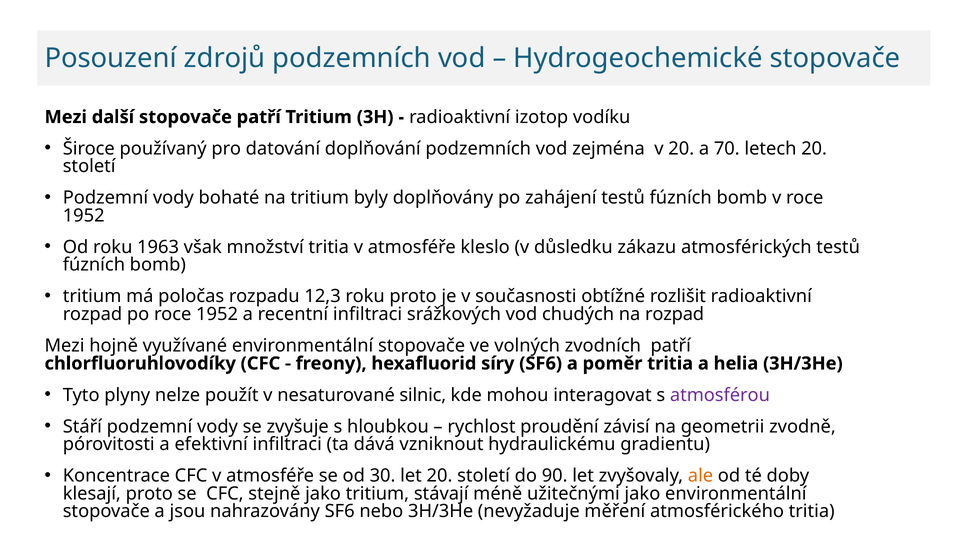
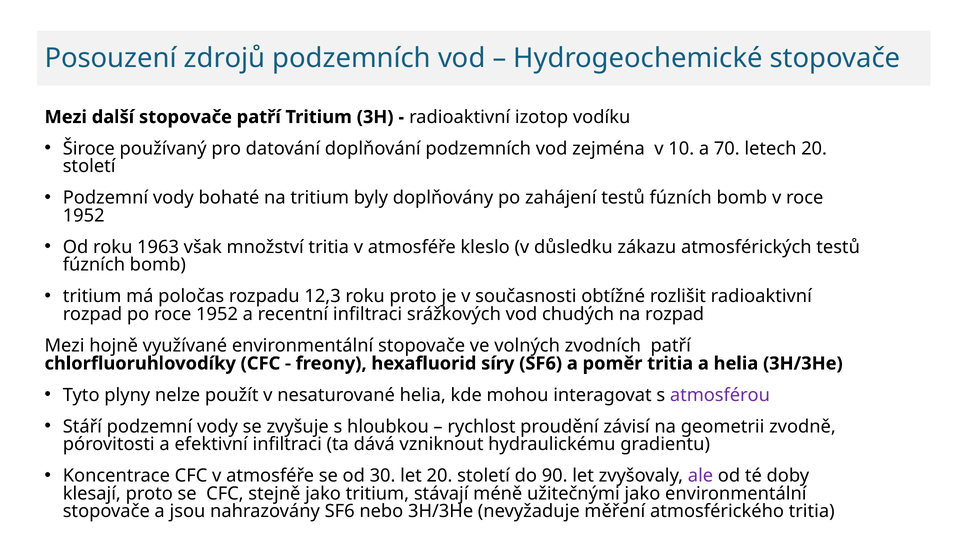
v 20: 20 -> 10 (681, 149)
nesaturované silnic: silnic -> helia (423, 395)
ale colour: orange -> purple (701, 476)
